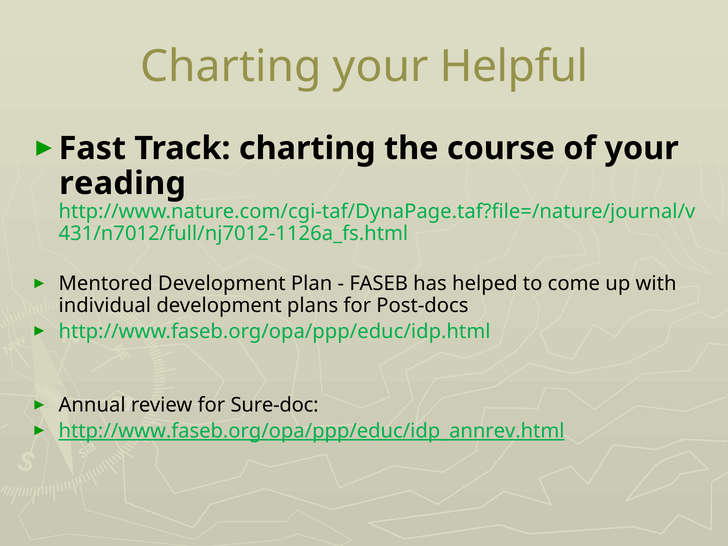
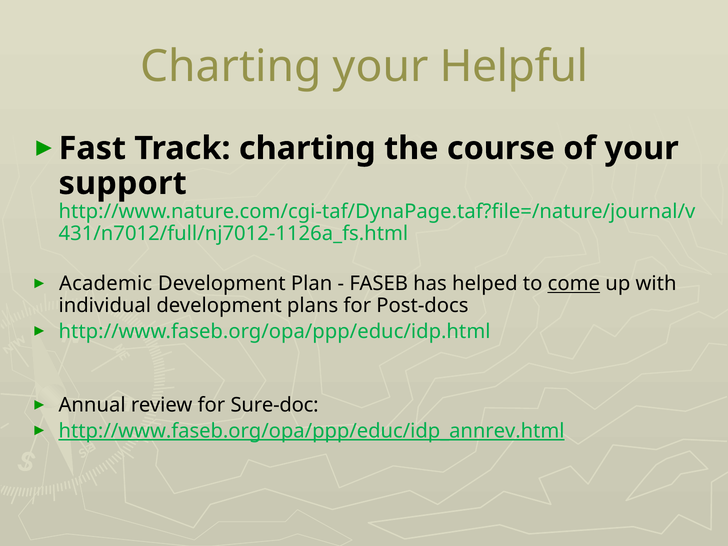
reading: reading -> support (123, 183)
Mentored: Mentored -> Academic (106, 284)
come underline: none -> present (574, 284)
